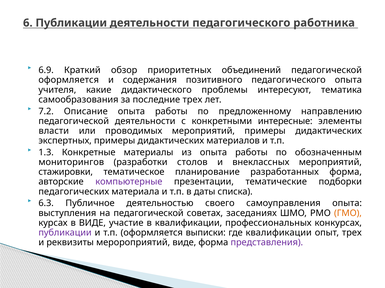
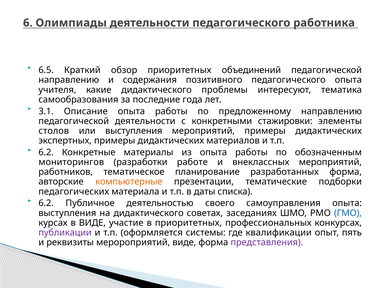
6 Публикации: Публикации -> Олимпиады (71, 23)
6.9: 6.9 -> 6.5 (46, 70)
оформляется: оформляется -> направлению (69, 80)
последние трех: трех -> года (193, 100)
7.2: 7.2 -> 3.1 (46, 112)
интересные: интересные -> стажировки (285, 121)
власти: власти -> столов (54, 131)
или проводимых: проводимых -> выступления (134, 131)
1.3: 1.3 -> 6.2 (46, 153)
столов: столов -> работе (192, 163)
стажировки: стажировки -> работников (66, 172)
компьютерные colour: purple -> orange (129, 182)
6.3: 6.3 -> 6.2 (46, 204)
на педагогической: педагогической -> дидактического (149, 214)
ГМО colour: orange -> blue (348, 214)
в квалификации: квалификации -> приоритетных (188, 223)
выписки: выписки -> системы (206, 233)
опыт трех: трех -> пять (352, 233)
